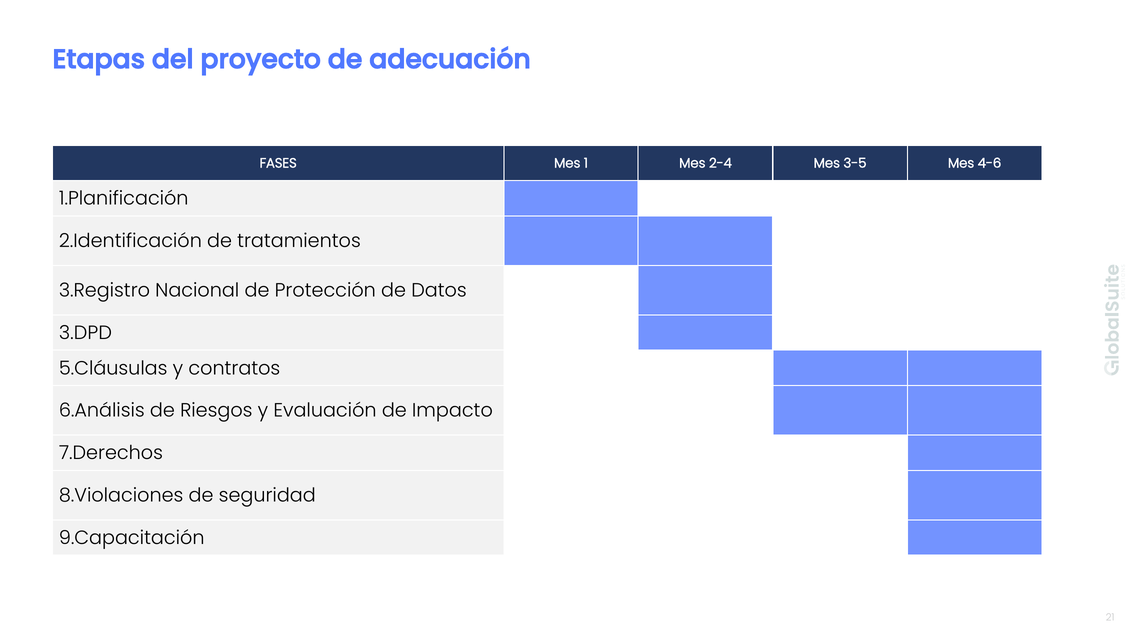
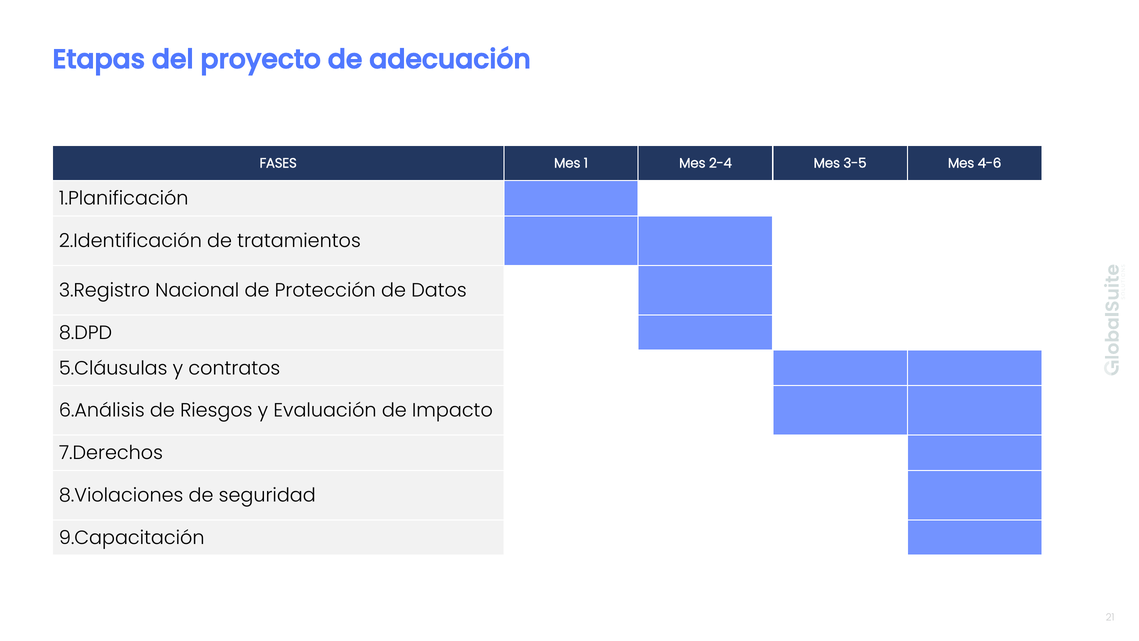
3.DPD: 3.DPD -> 8.DPD (85, 333)
